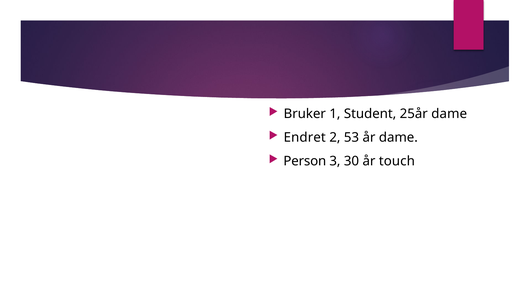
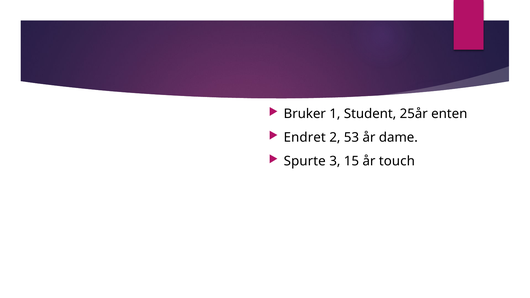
25år dame: dame -> enten (449, 114)
Person: Person -> Spurte (305, 161)
30: 30 -> 15 (351, 161)
